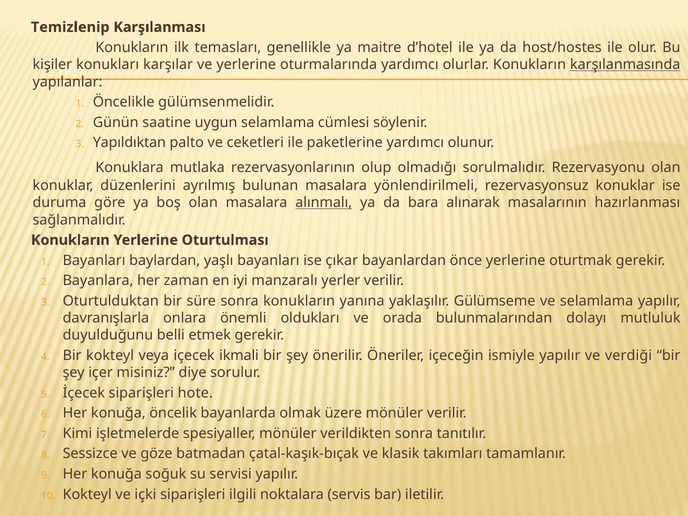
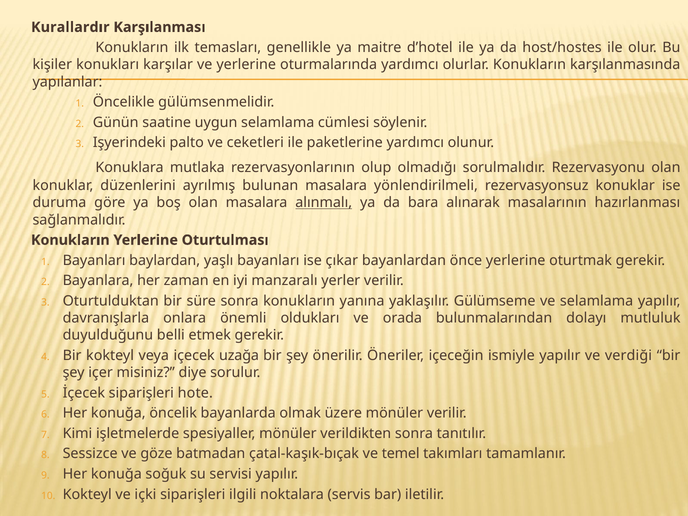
Temizlenip: Temizlenip -> Kurallardır (70, 27)
karşılanmasında underline: present -> none (625, 65)
Yapıldıktan: Yapıldıktan -> Işyerindeki (129, 143)
ikmali: ikmali -> uzağa (239, 356)
klasik: klasik -> temel (401, 454)
